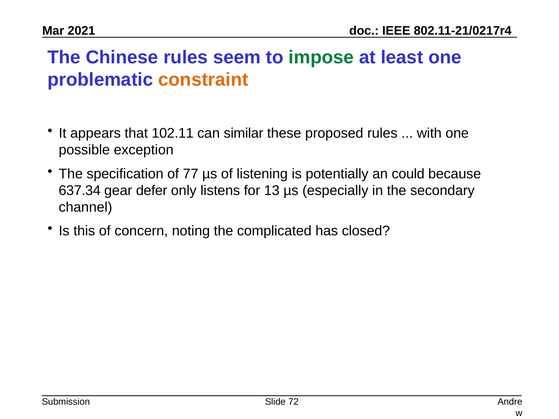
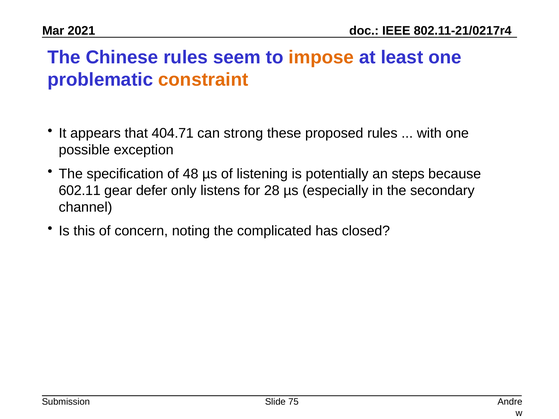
impose colour: green -> orange (321, 57)
102.11: 102.11 -> 404.71 (173, 133)
similar: similar -> strong (243, 133)
77: 77 -> 48 (191, 174)
could: could -> steps (408, 174)
637.34: 637.34 -> 602.11 (80, 191)
13: 13 -> 28 (272, 191)
72: 72 -> 75 (293, 402)
